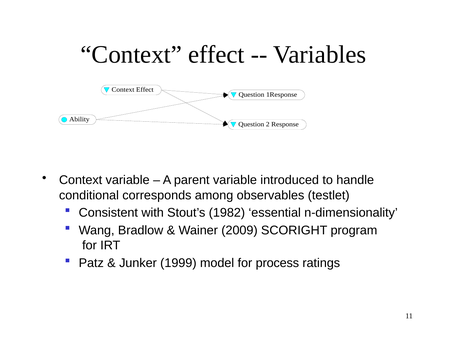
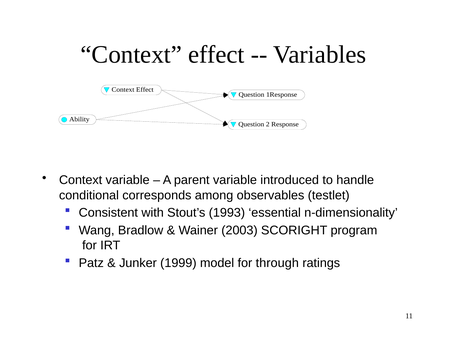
1982: 1982 -> 1993 (227, 212)
2009: 2009 -> 2003 (239, 230)
process: process -> through (277, 262)
